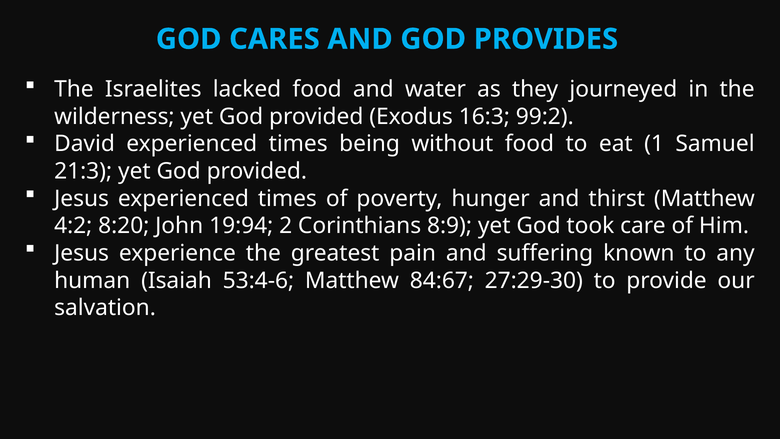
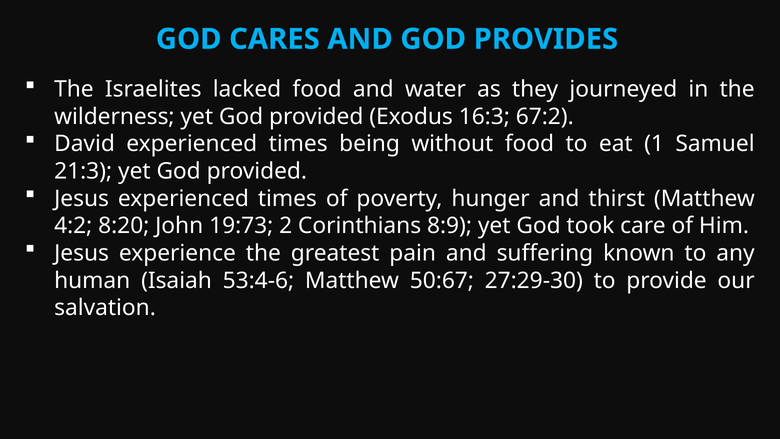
99:2: 99:2 -> 67:2 (545, 116)
19:94: 19:94 -> 19:73 (241, 226)
84:67: 84:67 -> 50:67 (442, 280)
